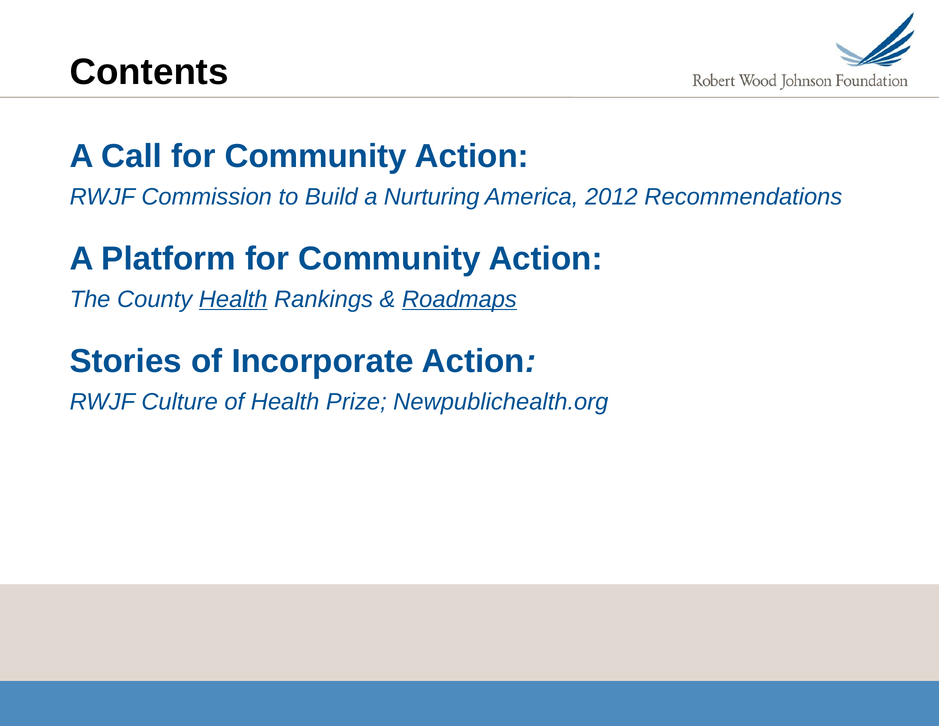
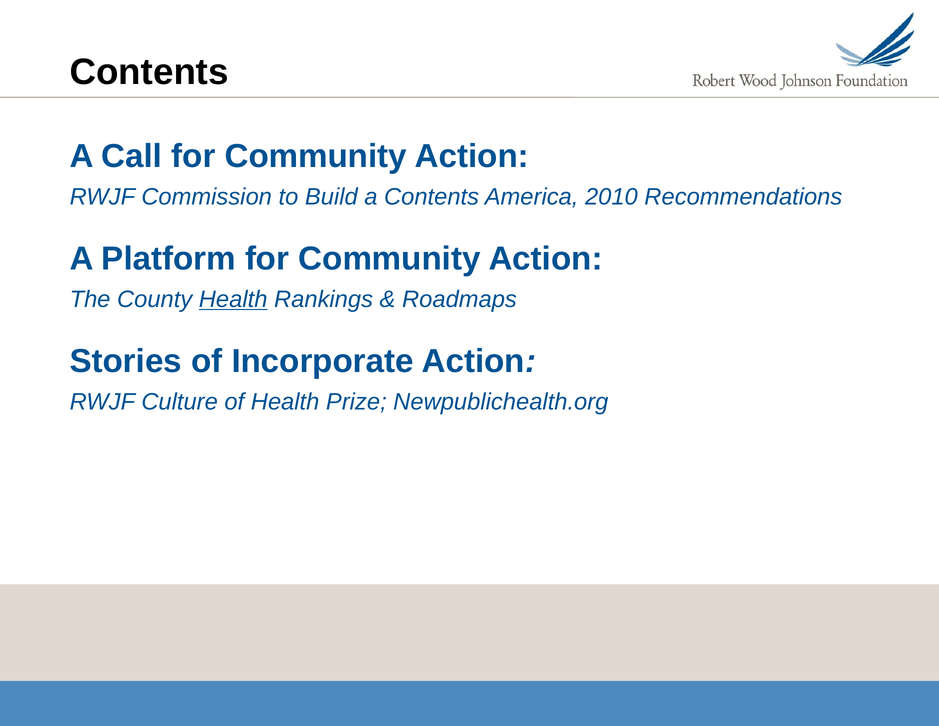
a Nurturing: Nurturing -> Contents (432, 197)
2012: 2012 -> 2010 (611, 197)
Roadmaps underline: present -> none (459, 299)
